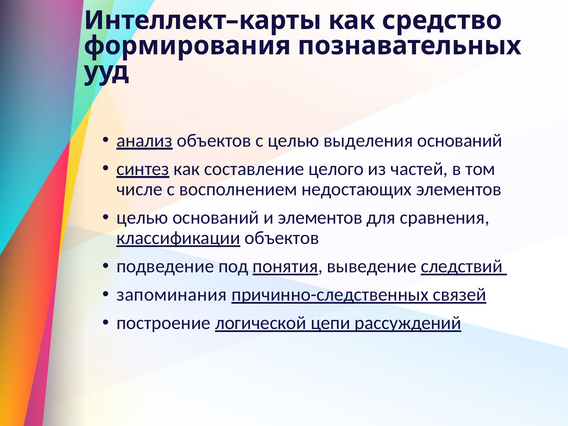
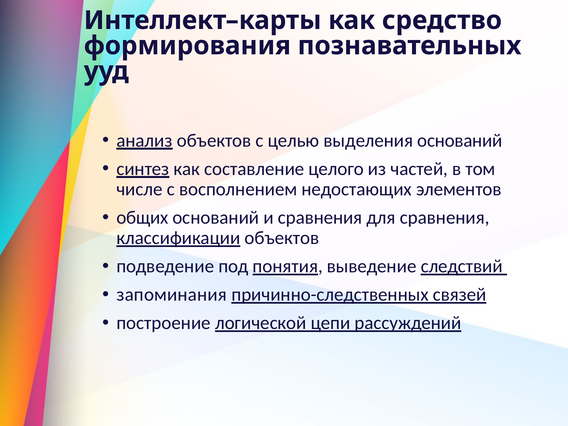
целью: целью -> общих (142, 218)
и элементов: элементов -> сравнения (320, 218)
